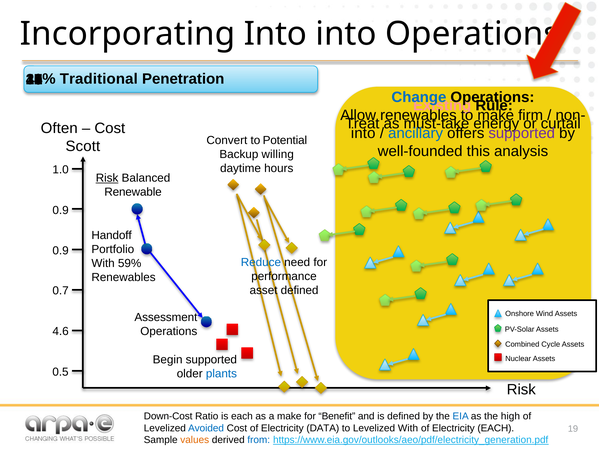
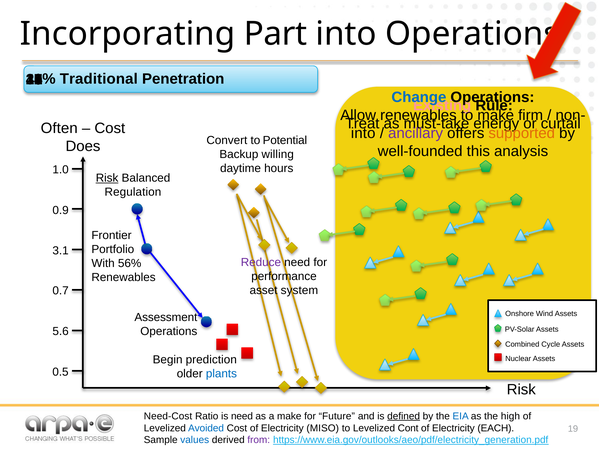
Incorporating Into: Into -> Part (276, 34)
ancillary colour: blue -> purple (416, 133)
supported colour: purple -> orange (522, 133)
Scott: Scott -> Does (83, 146)
Renewable: Renewable -> Regulation (133, 192)
Handoff: Handoff -> Frontier (112, 236)
0.9: 0.9 -> 3.1 (61, 251)
Reduce colour: blue -> purple (261, 262)
59%: 59% -> 56% (130, 264)
asset defined: defined -> system (299, 290)
4.6: 4.6 -> 5.6 (61, 332)
Begin supported: supported -> prediction (211, 360)
Down-Cost: Down-Cost -> Need-Cost (168, 416)
is each: each -> need (242, 416)
Benefit: Benefit -> Future (337, 416)
defined underline: none -> present (404, 416)
DATA: DATA -> MISO (323, 428)
Levelized With: With -> Cont (408, 428)
values colour: orange -> blue (195, 440)
from colour: blue -> purple (259, 440)
